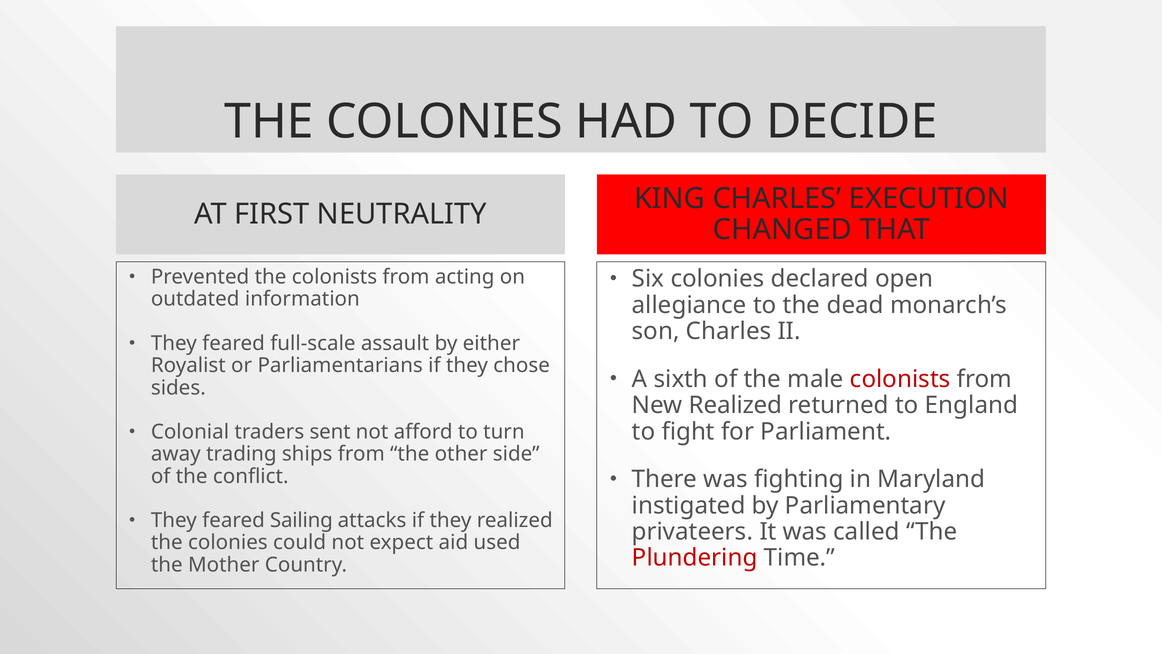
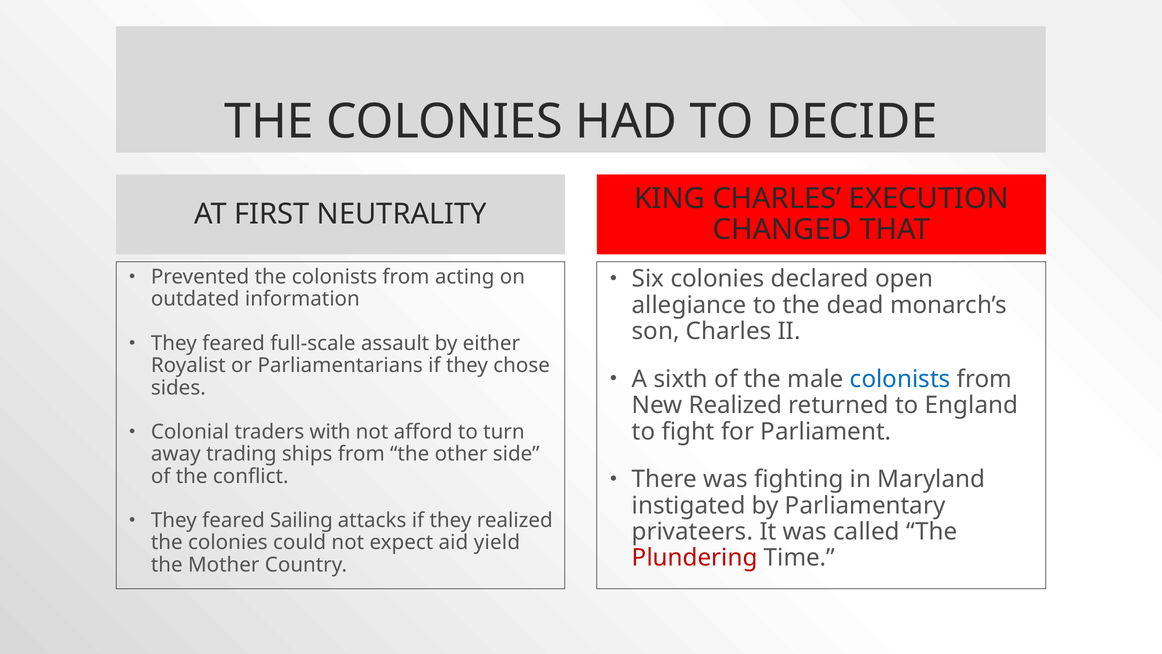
colonists colour: red -> blue (900, 379)
sent: sent -> with (330, 432)
used: used -> yield (497, 542)
